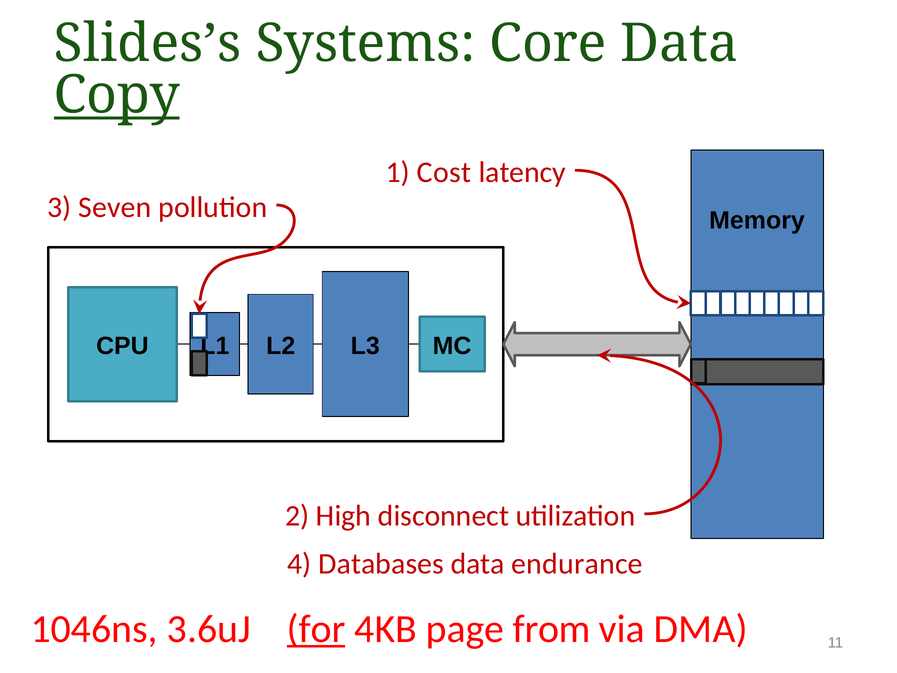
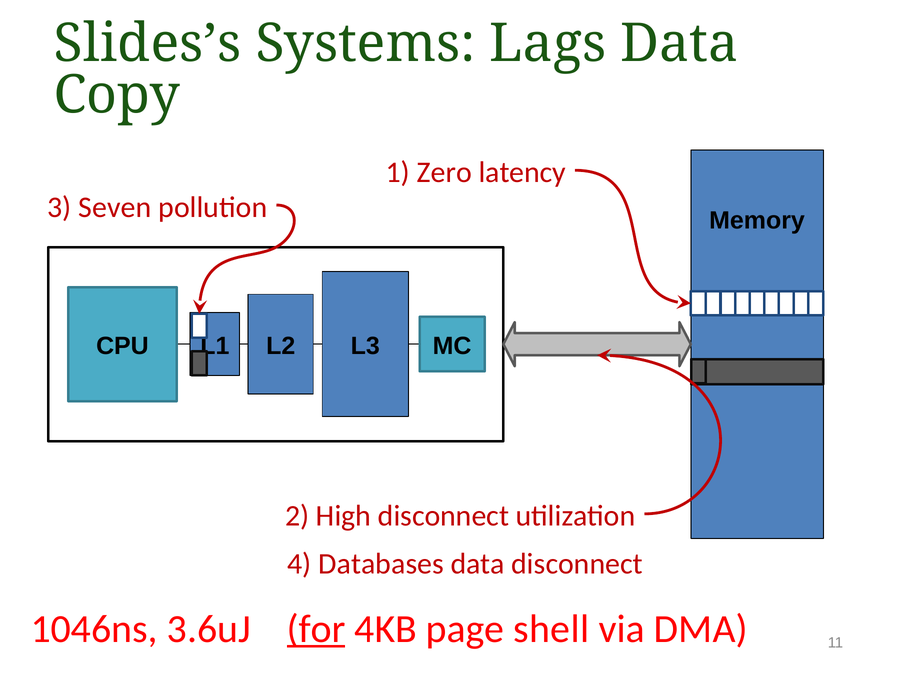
Core: Core -> Lags (548, 44)
Copy underline: present -> none (117, 95)
Cost: Cost -> Zero (444, 172)
data endurance: endurance -> disconnect (577, 564)
from: from -> shell (551, 629)
